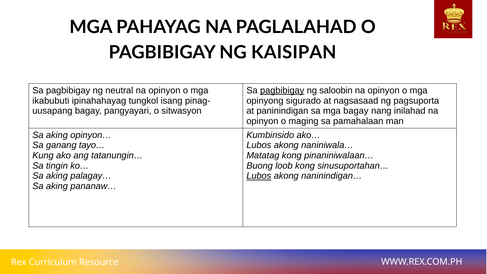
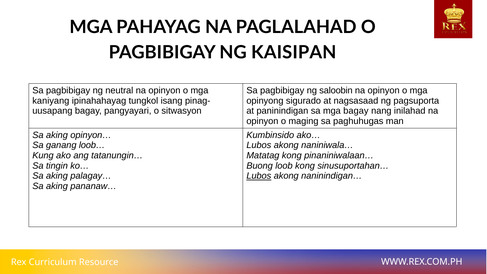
pagbibigay underline: present -> none (282, 90)
ikabubuti: ikabubuti -> kaniyang (51, 101)
pamahalaan: pamahalaan -> paghuhugas (358, 121)
tayo…: tayo… -> loob… (92, 145)
